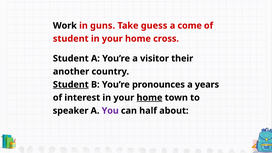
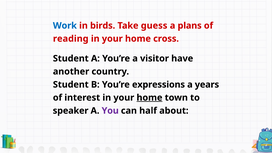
Work colour: black -> blue (65, 26)
guns: guns -> birds (103, 26)
come: come -> plans (190, 26)
student: student -> reading (71, 39)
their: their -> have (182, 58)
Student underline: present -> none (71, 85)
pronounces: pronounces -> expressions (159, 85)
